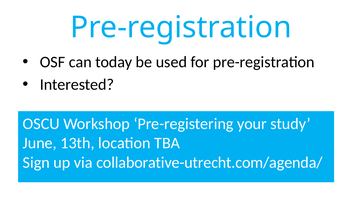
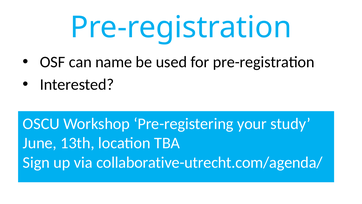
today: today -> name (114, 62)
